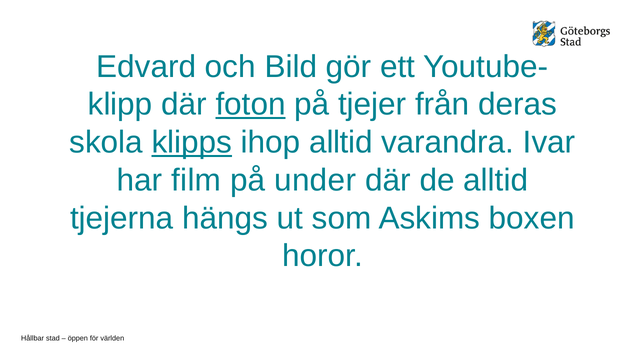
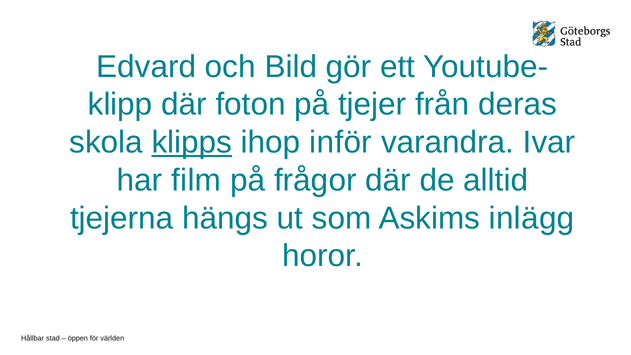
foton underline: present -> none (251, 105)
ihop alltid: alltid -> inför (341, 142)
under: under -> frågor (315, 180)
boxen: boxen -> inlägg (532, 218)
